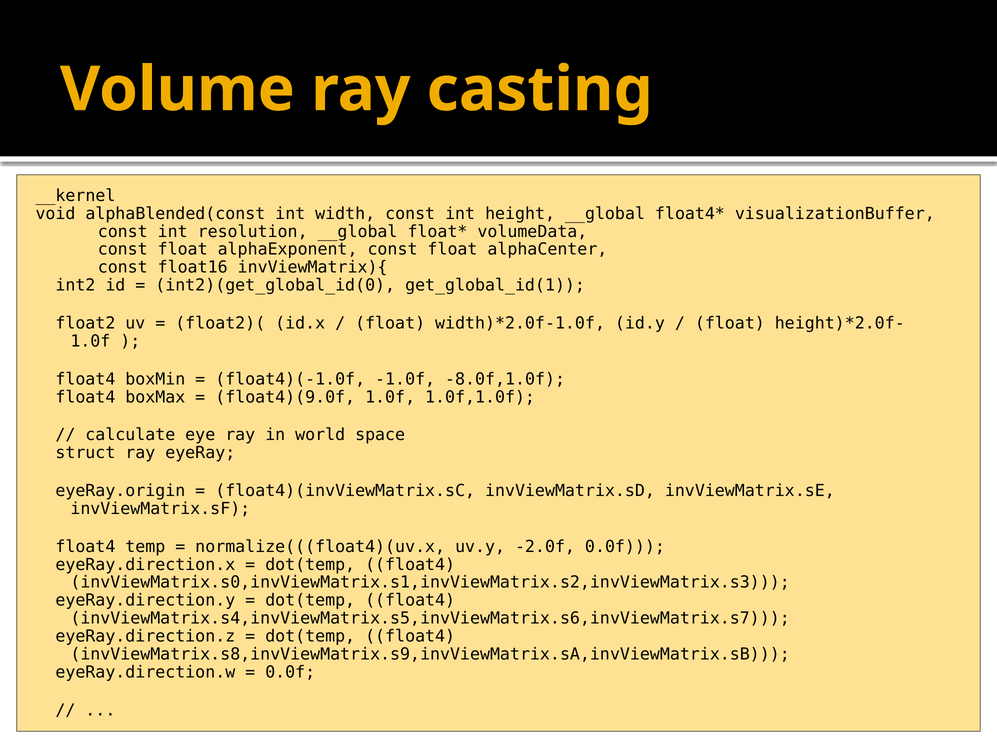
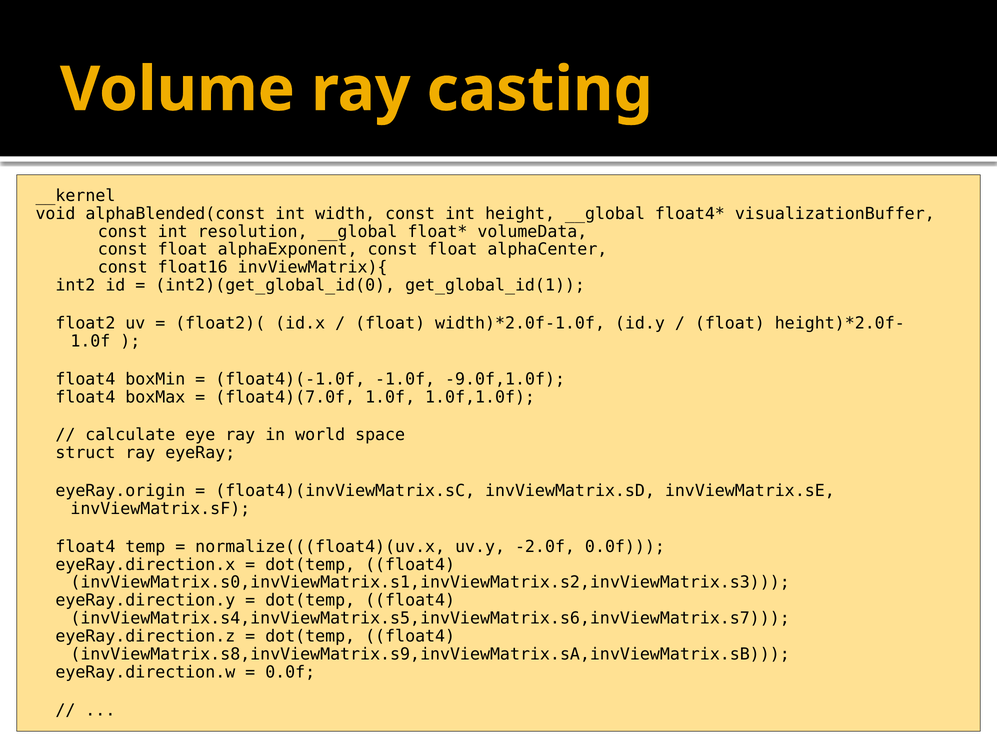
-8.0f,1.0f: -8.0f,1.0f -> -9.0f,1.0f (505, 379)
float4)(9.0f: float4)(9.0f -> float4)(7.0f (285, 397)
